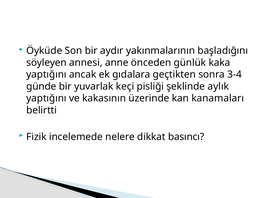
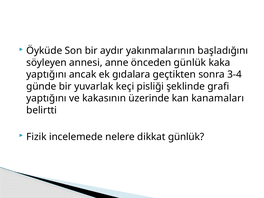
aylık: aylık -> grafi (218, 86)
dikkat basıncı: basıncı -> günlük (186, 137)
